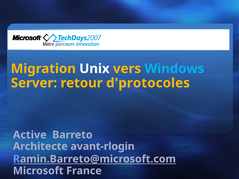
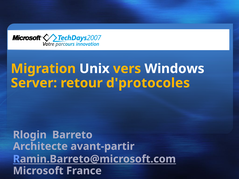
Windows colour: light blue -> white (174, 69)
Active: Active -> Rlogin (30, 135)
avant-rlogin: avant-rlogin -> avant-partir (103, 147)
